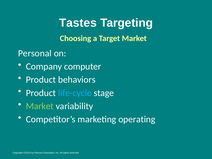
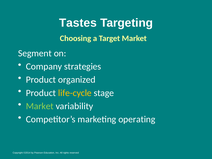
Personal: Personal -> Segment (35, 53)
computer: computer -> strategies (83, 66)
behaviors: behaviors -> organized (77, 80)
life-cycle colour: light blue -> yellow (75, 93)
